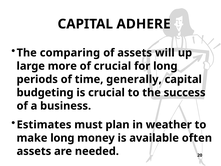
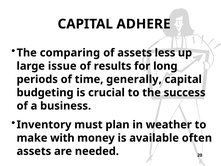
will: will -> less (165, 53)
more: more -> issue (62, 66)
of crucial: crucial -> results (113, 66)
Estimates: Estimates -> Inventory (44, 125)
make long: long -> with (62, 138)
